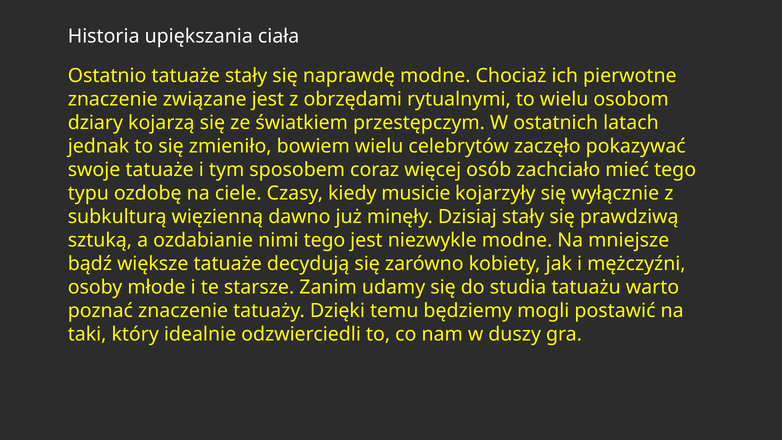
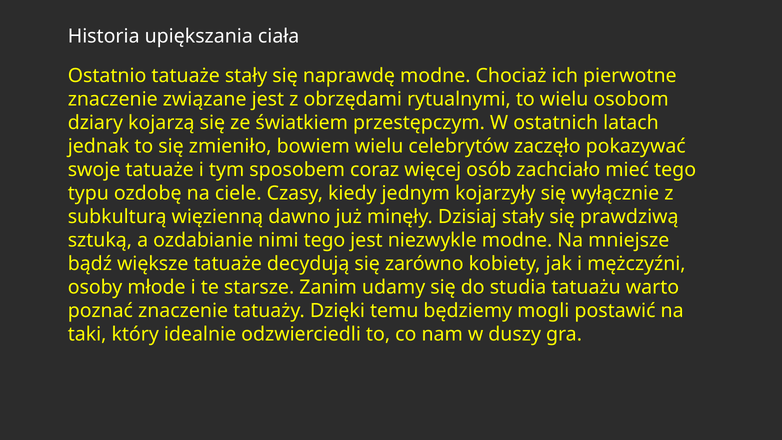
musicie: musicie -> jednym (416, 193)
